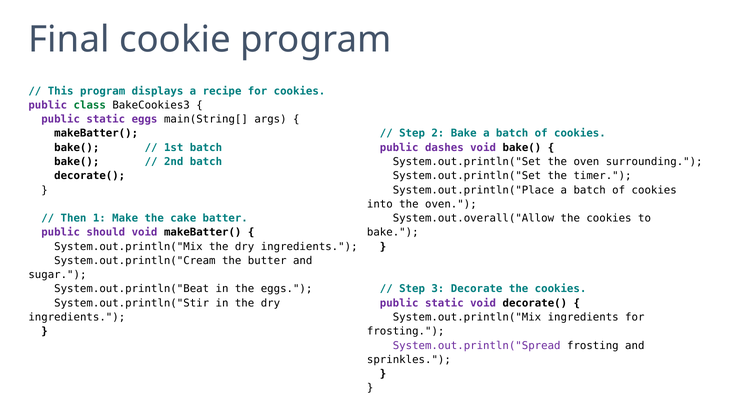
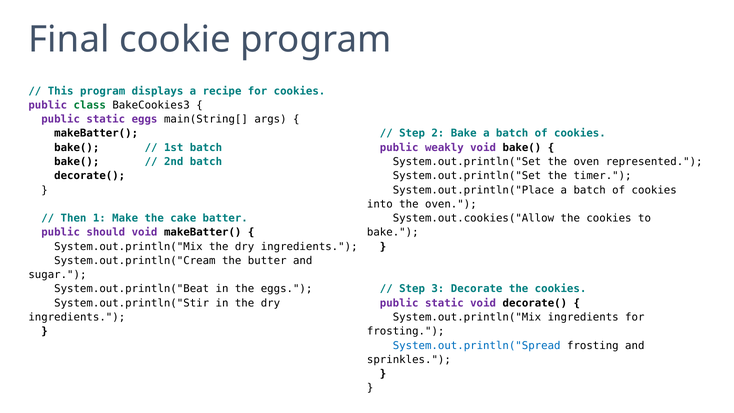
dashes: dashes -> weakly (444, 148)
surrounding: surrounding -> represented (654, 162)
System.out.overall("Allow: System.out.overall("Allow -> System.out.cookies("Allow (473, 218)
System.out.println("Spread colour: purple -> blue (477, 345)
